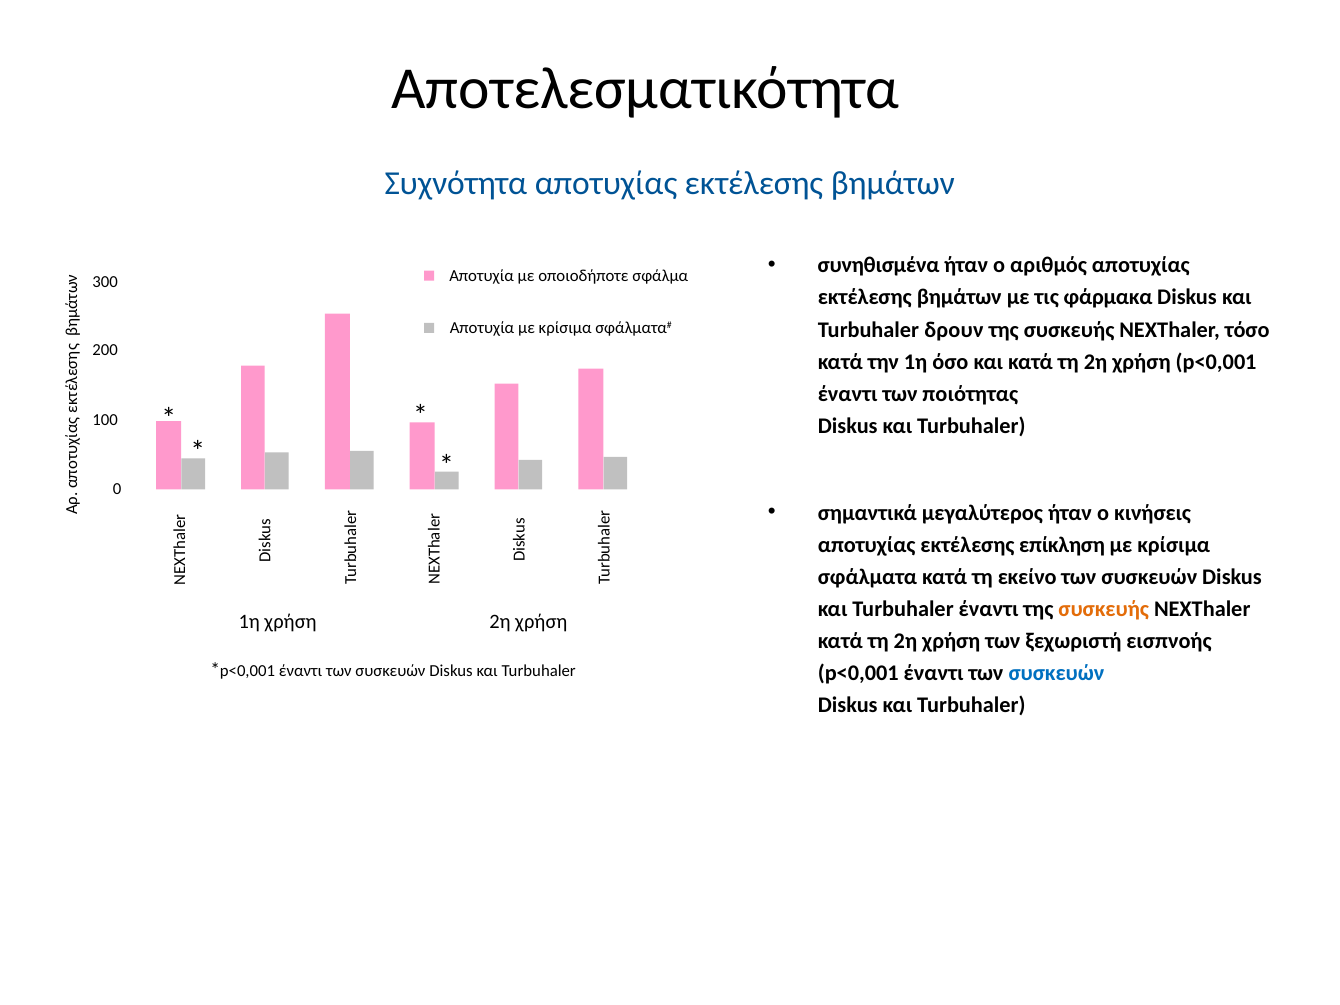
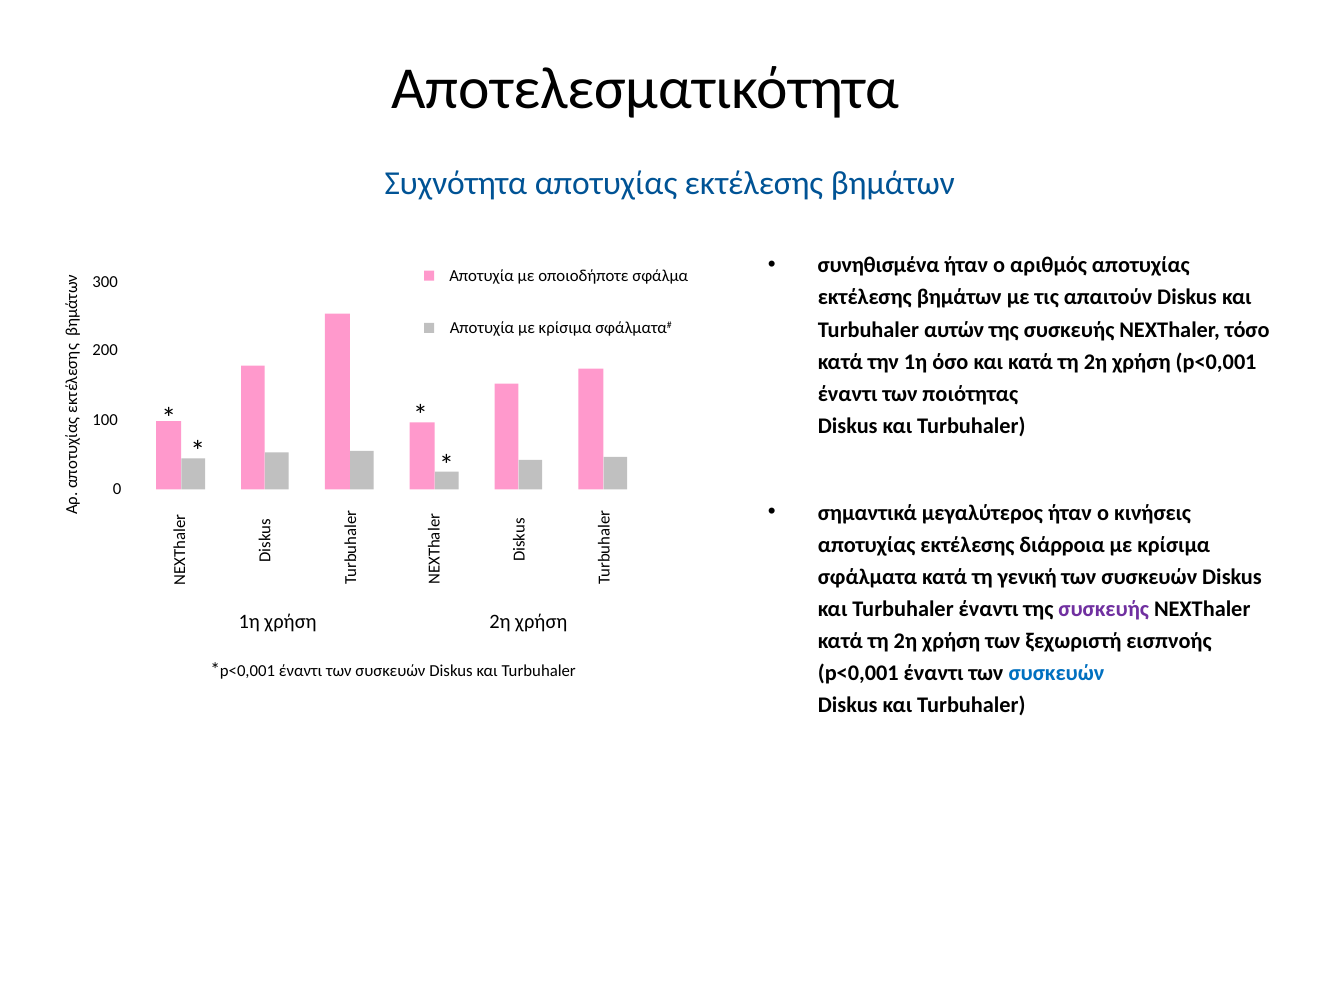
φάρμακα: φάρμακα -> απαιτούν (1108, 298)
δρουν: δρουν -> αυτών (954, 330)
επίκληση: επίκληση -> διάρροια (1062, 545)
εκείνο: εκείνο -> γενική (1027, 577)
συσκευής colour: orange -> purple (1104, 609)
